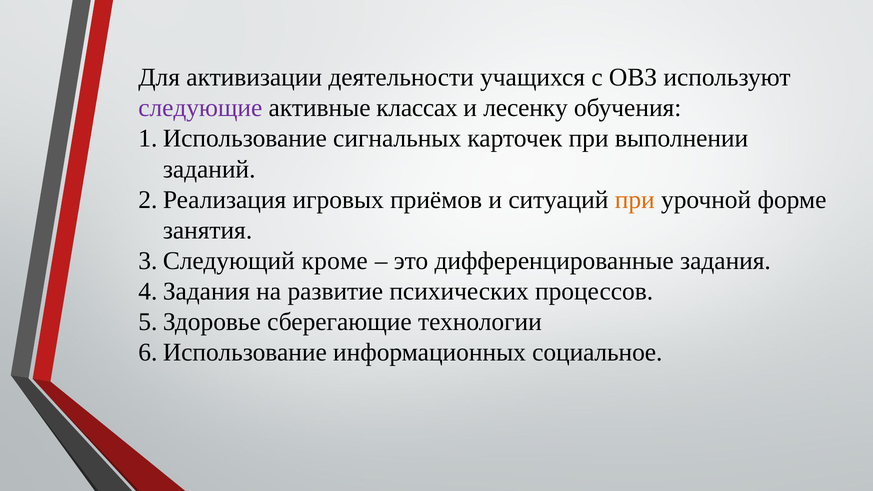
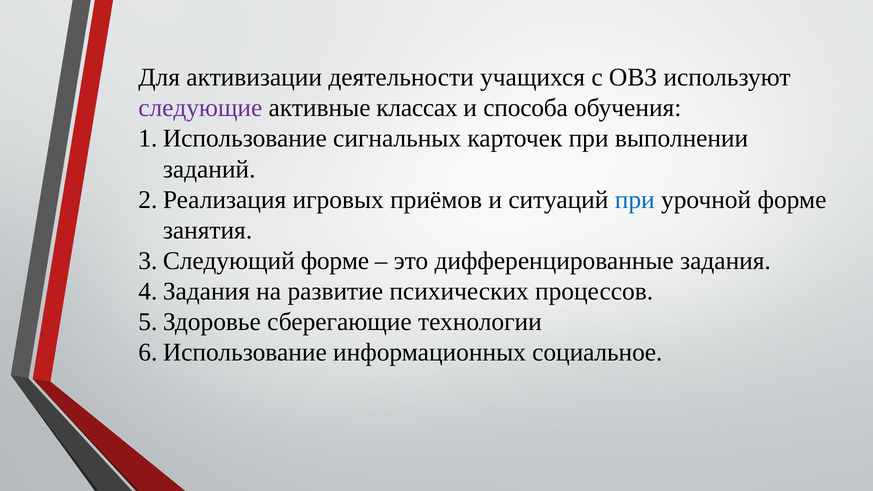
лесенку: лесенку -> способа (526, 108)
при colour: orange -> blue (635, 200)
кроме: кроме -> форме (335, 261)
